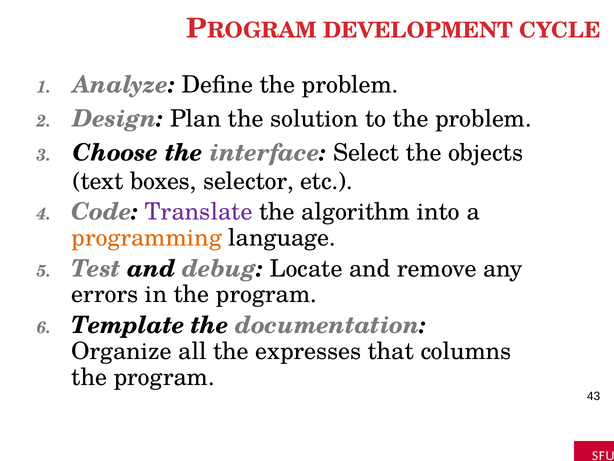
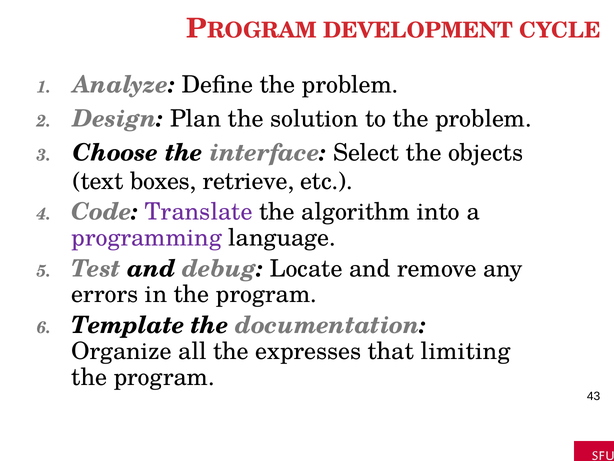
selector: selector -> retrieve (249, 181)
programming colour: orange -> purple (147, 238)
columns: columns -> limiting (466, 351)
